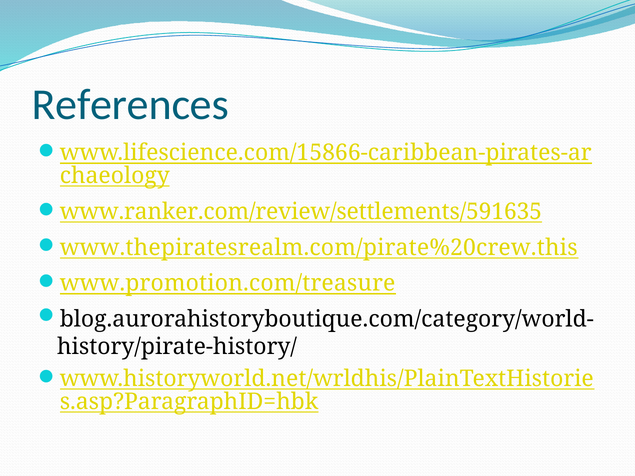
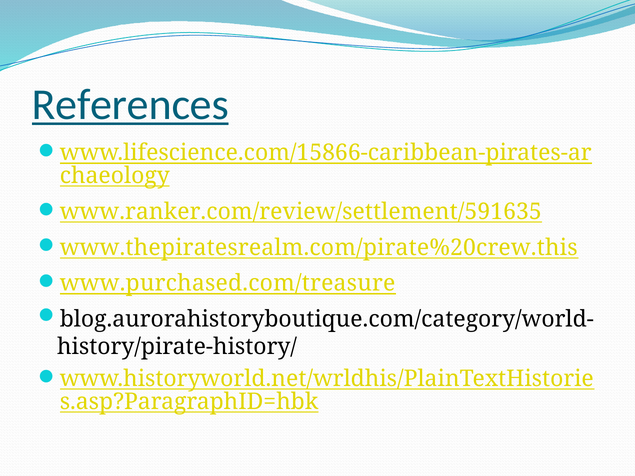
References underline: none -> present (130, 105)
www.ranker.com/review/settlements/591635: www.ranker.com/review/settlements/591635 -> www.ranker.com/review/settlement/591635 (301, 212)
www.promotion.com/treasure: www.promotion.com/treasure -> www.purchased.com/treasure (228, 284)
